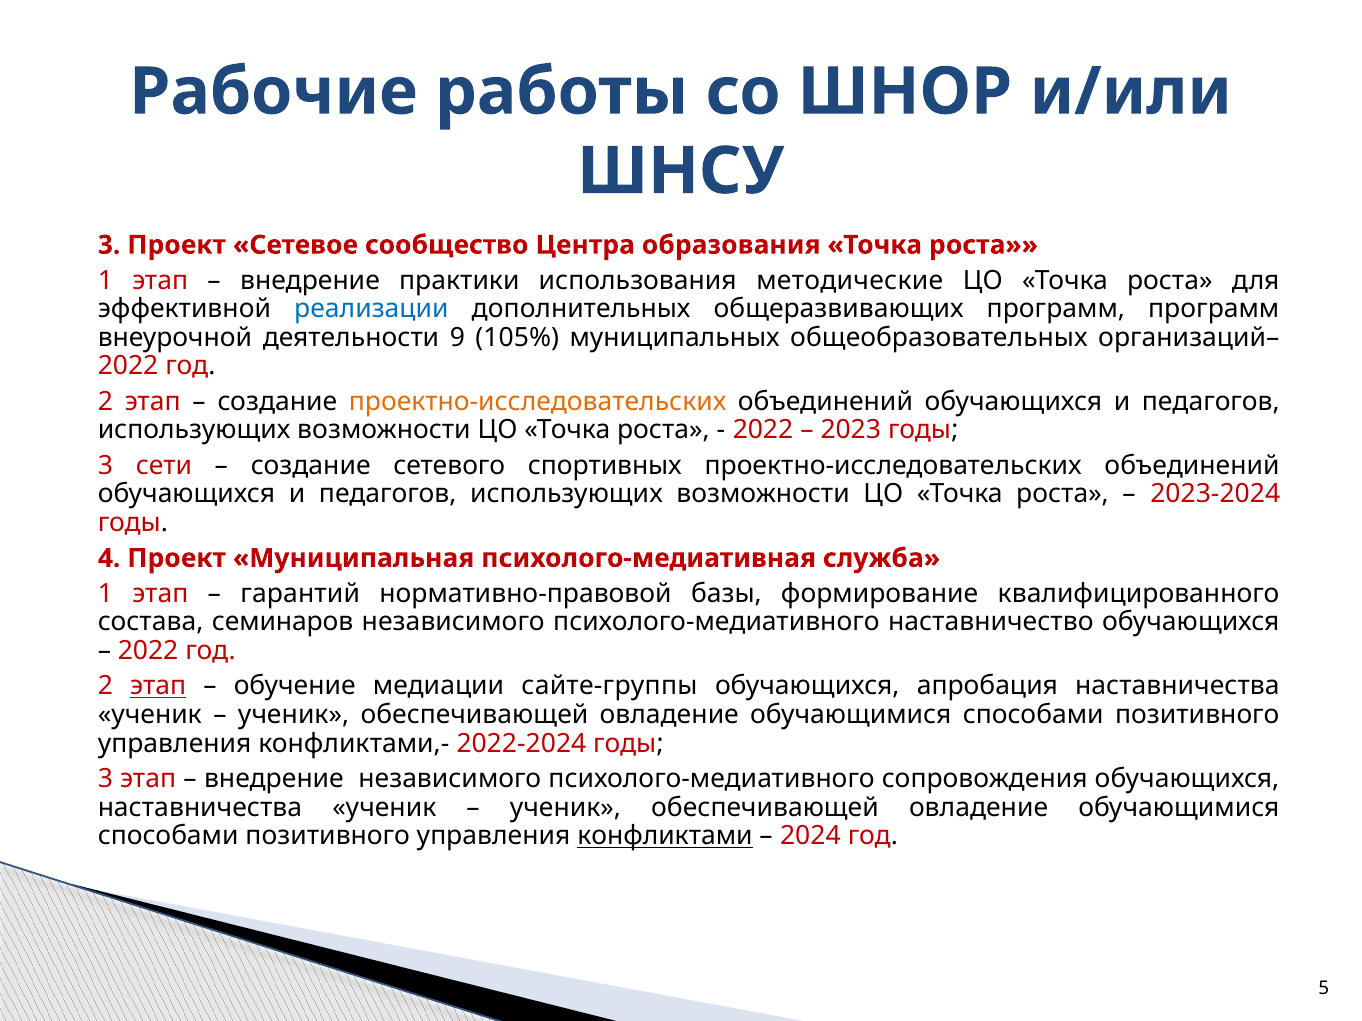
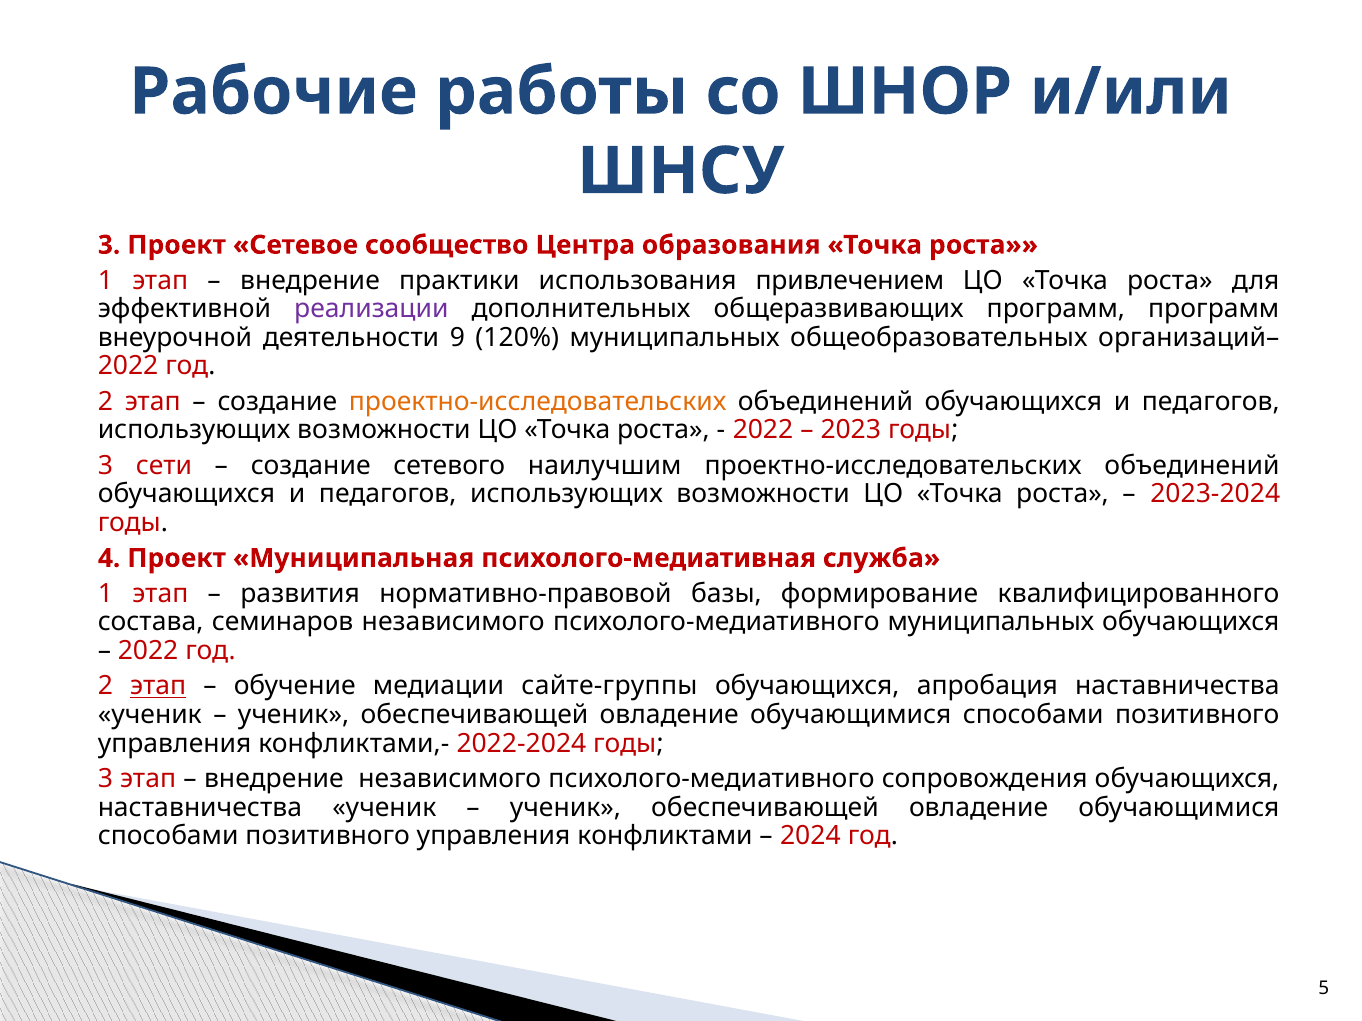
методические: методические -> привлечением (850, 280)
реализации colour: blue -> purple (371, 309)
105%: 105% -> 120% (517, 338)
спортивных: спортивных -> наилучшим (605, 466)
гарантий: гарантий -> развития (300, 594)
психолого-медиативного наставничество: наставничество -> муниципальных (991, 622)
конфликтами underline: present -> none (665, 836)
